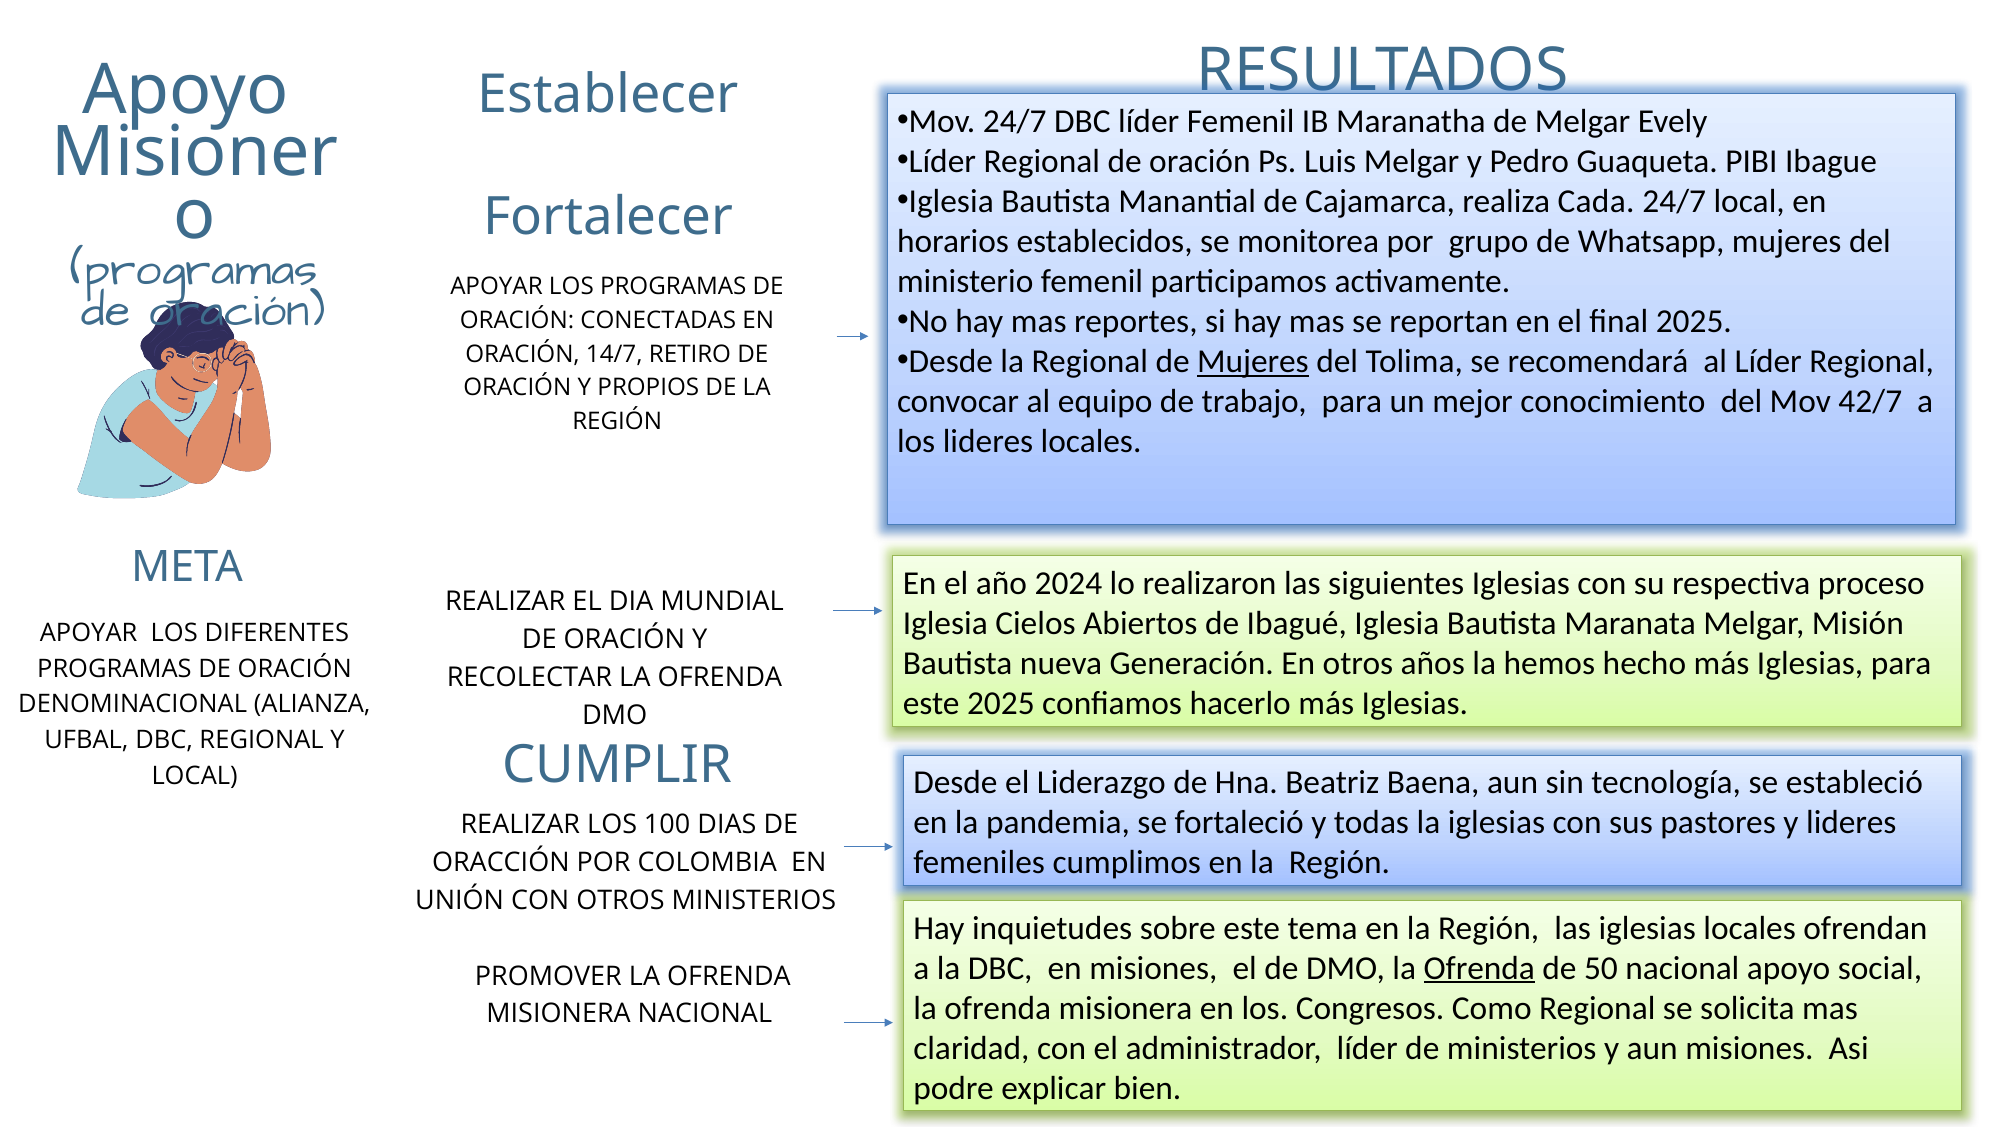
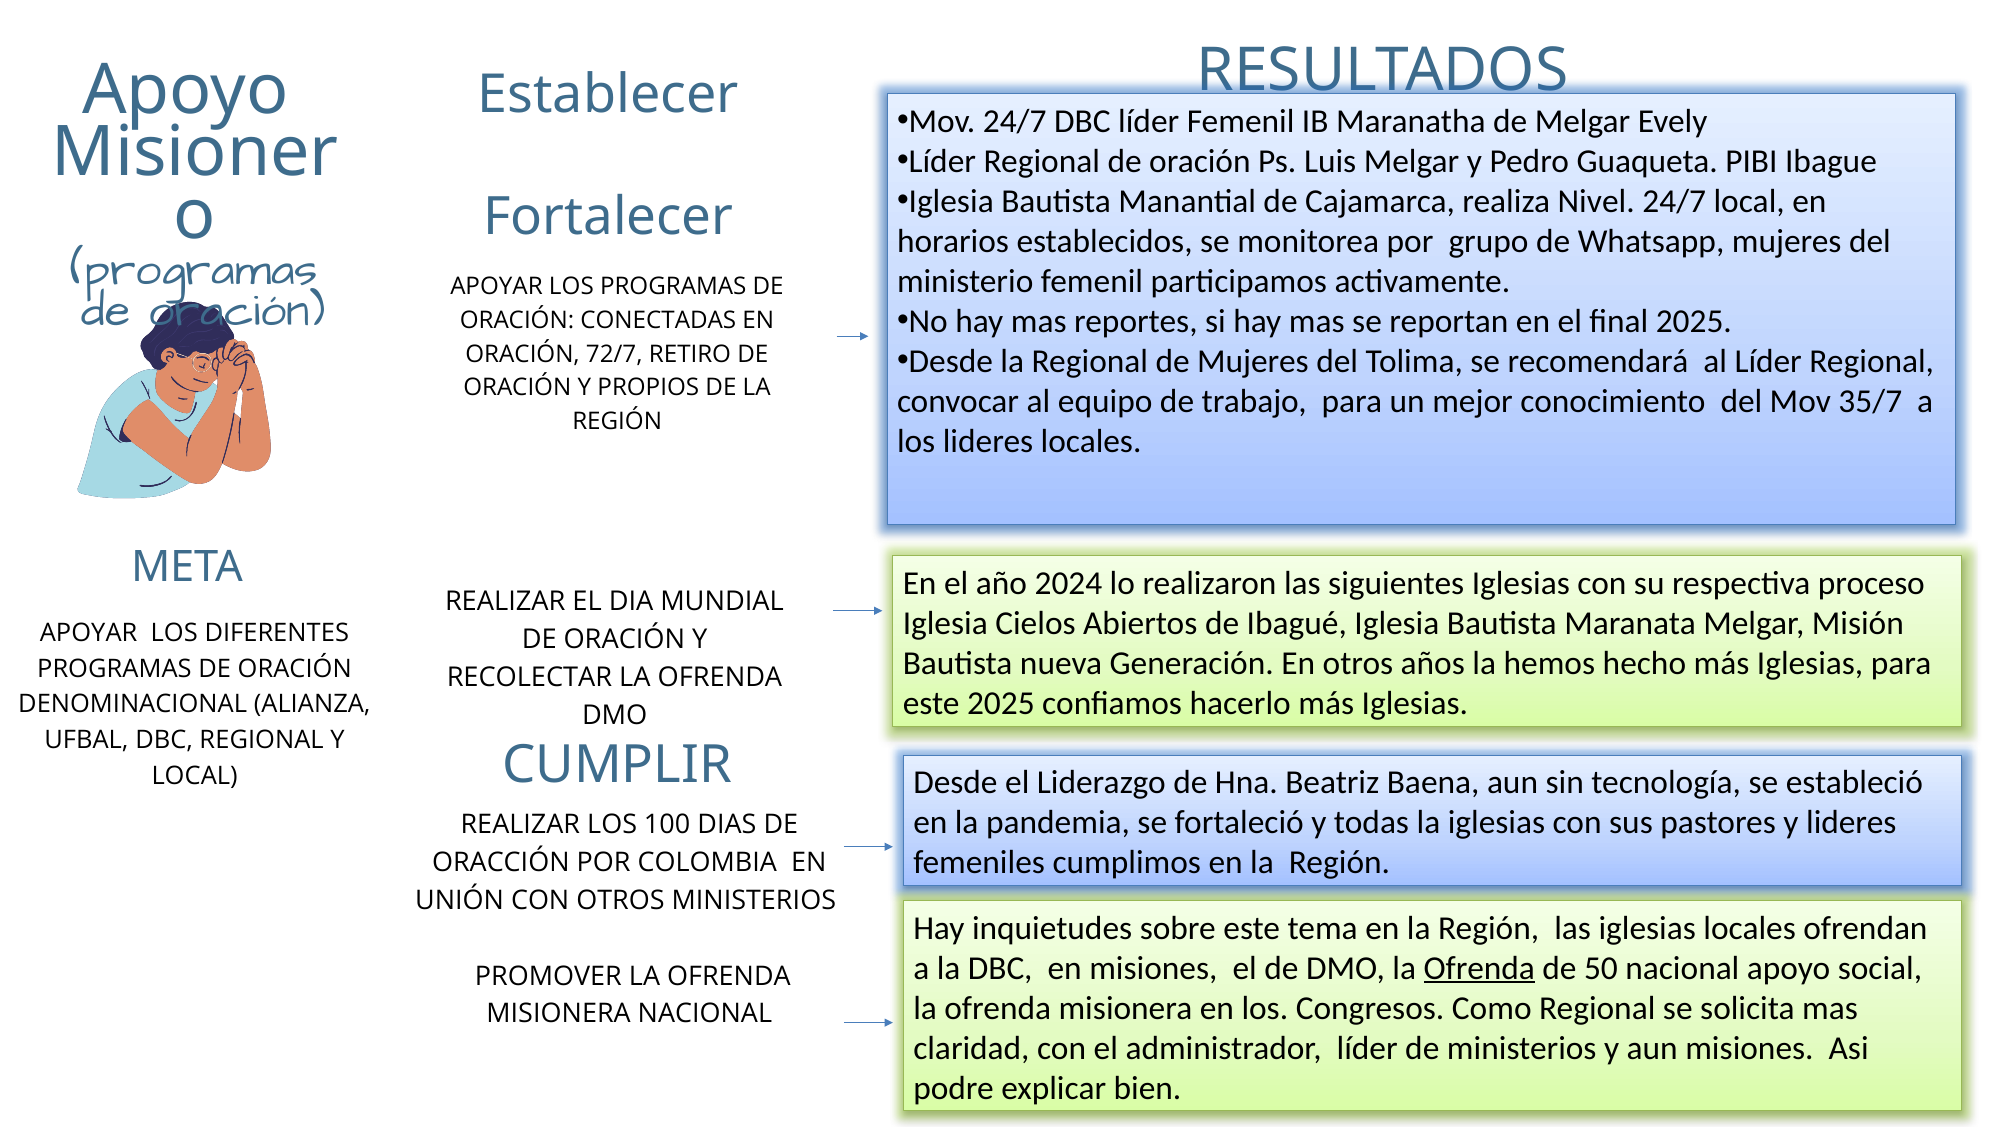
Cada: Cada -> Nivel (1596, 201)
Mujeres underline: present -> none (1253, 362)
14/7: 14/7 -> 72/7 (614, 354)
42/7: 42/7 -> 35/7 (1870, 402)
